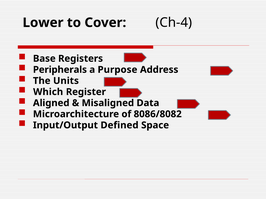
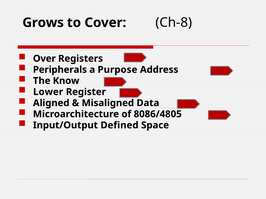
Lower: Lower -> Grows (43, 23)
Ch-4: Ch-4 -> Ch-8 (174, 23)
Base: Base -> Over (44, 59)
Units: Units -> Know (66, 81)
Which: Which -> Lower (48, 92)
8086/8082: 8086/8082 -> 8086/4805 (158, 114)
